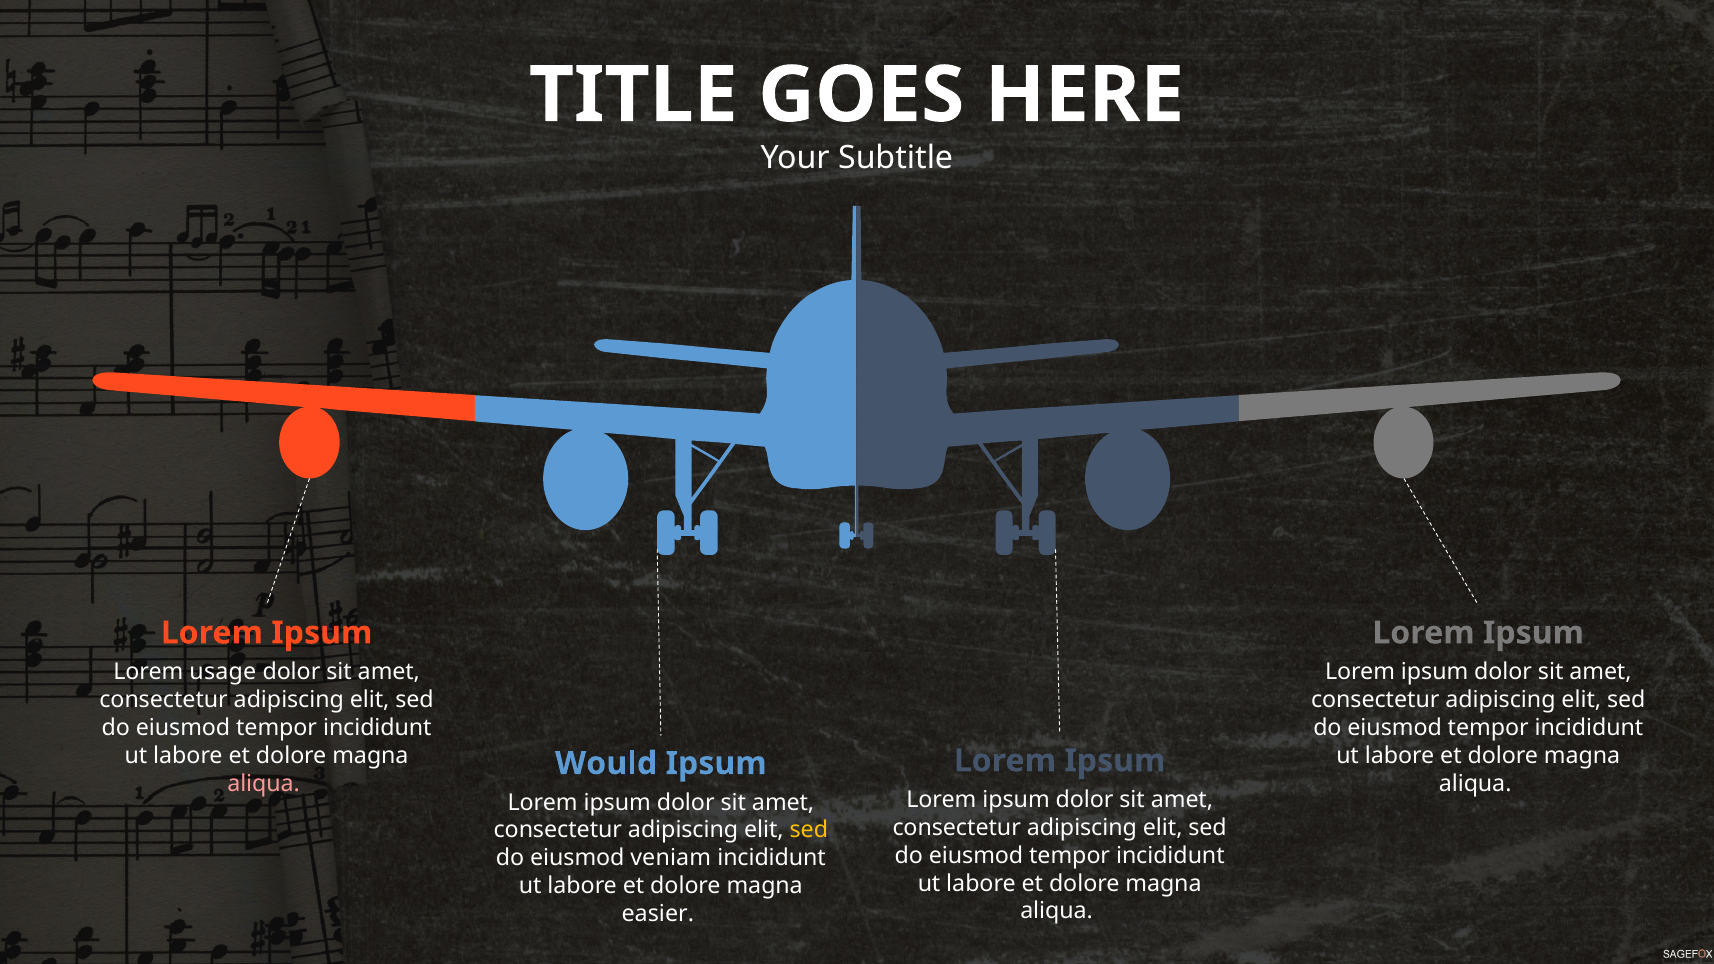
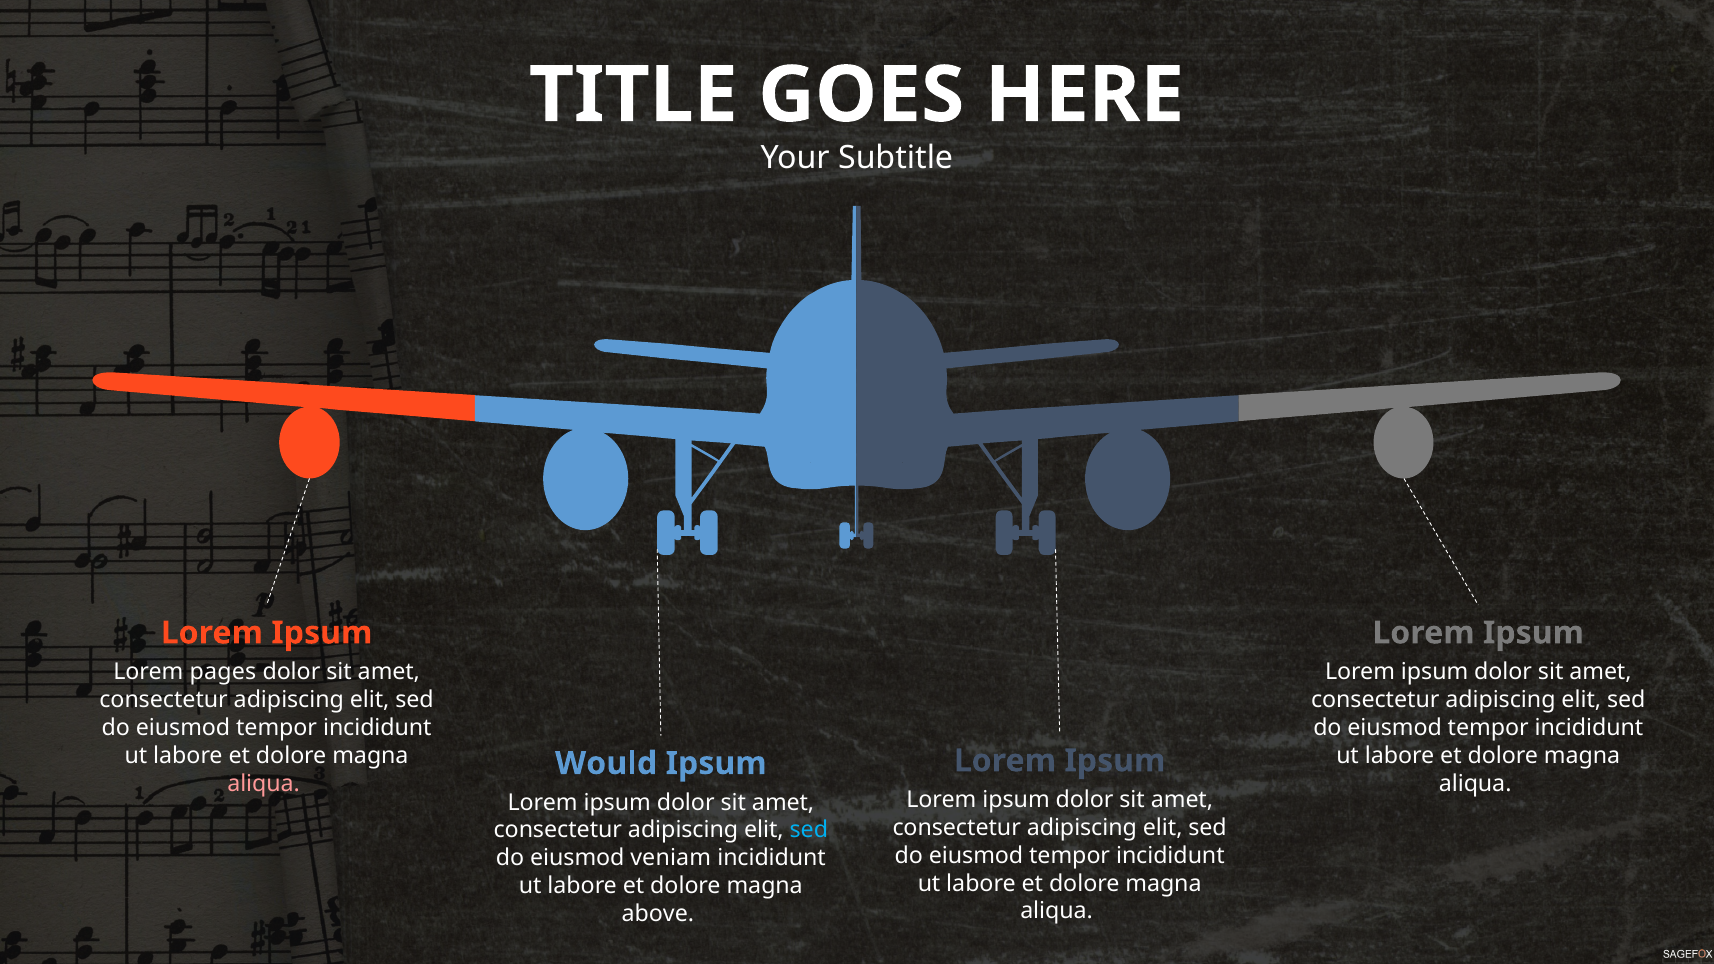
usage: usage -> pages (223, 672)
sed colour: yellow -> light blue (809, 830)
easier: easier -> above (658, 914)
